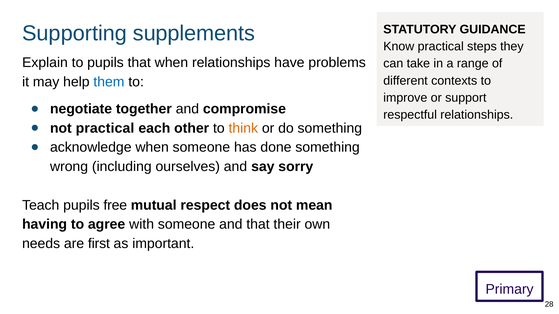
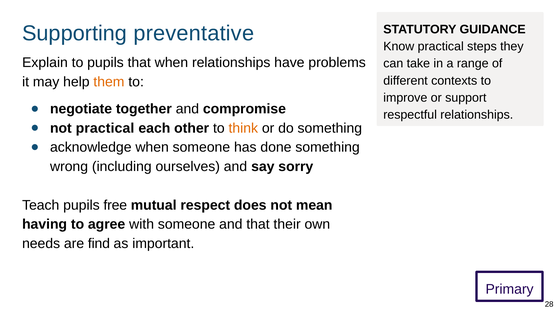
supplements: supplements -> preventative (194, 33)
them colour: blue -> orange (109, 82)
first: first -> find (99, 244)
